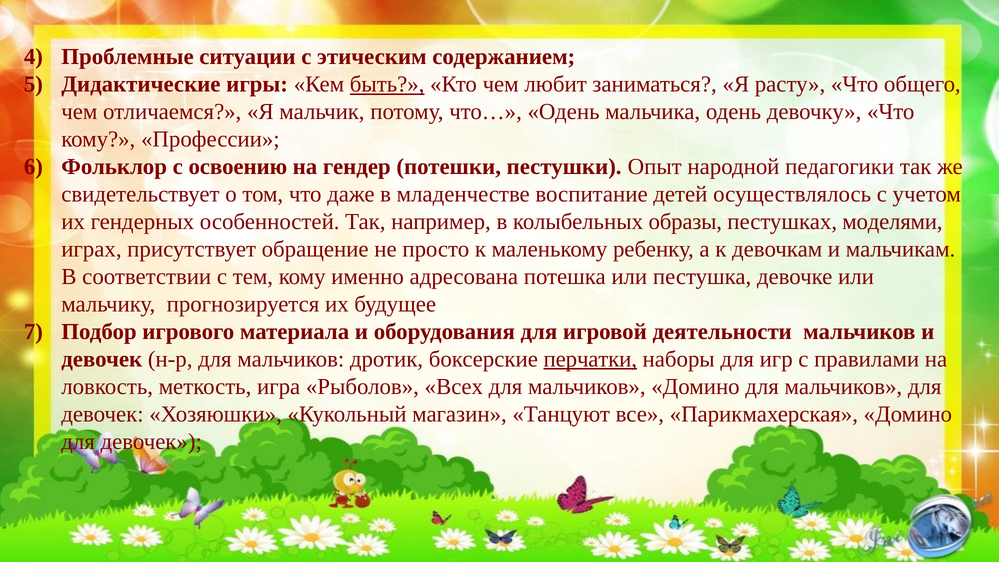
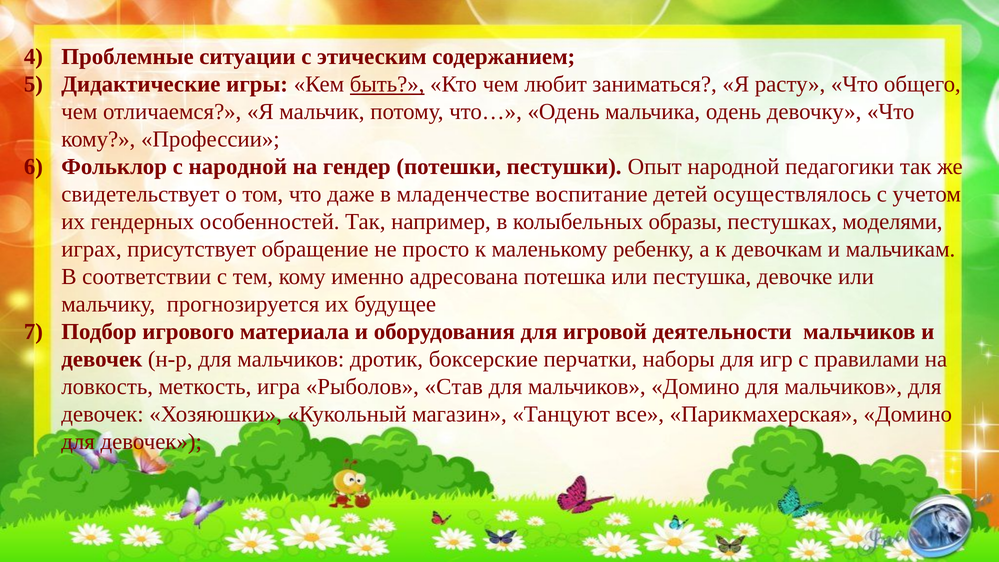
с освоению: освоению -> народной (238, 167)
перчатки underline: present -> none (590, 359)
Всех: Всех -> Став (454, 386)
